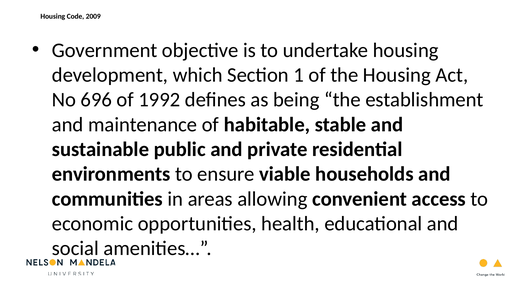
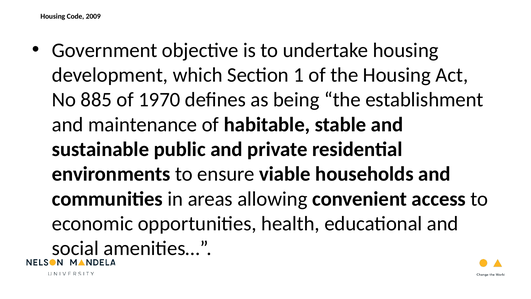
696: 696 -> 885 (96, 100)
1992: 1992 -> 1970 (159, 100)
